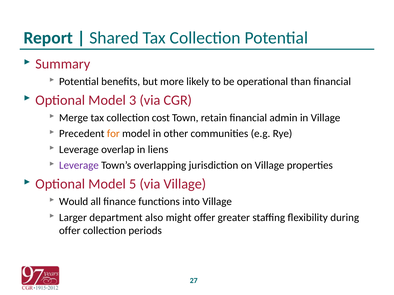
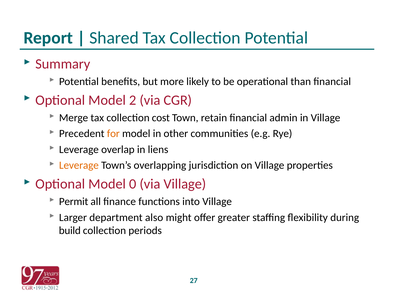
3: 3 -> 2 (133, 100)
Leverage colour: purple -> orange (79, 166)
5: 5 -> 0 (133, 184)
Would: Would -> Permit (74, 202)
offer: offer -> build (70, 231)
